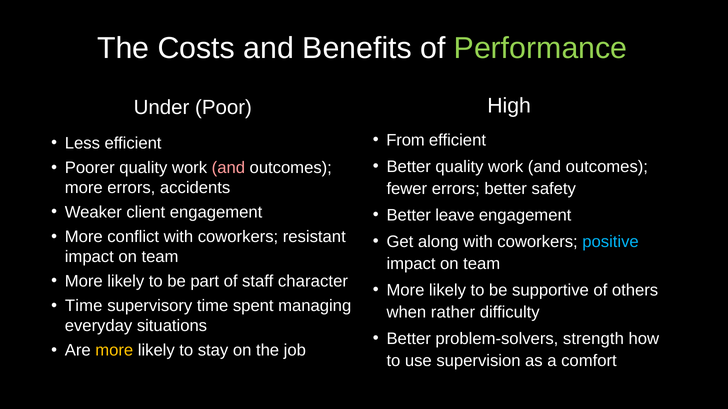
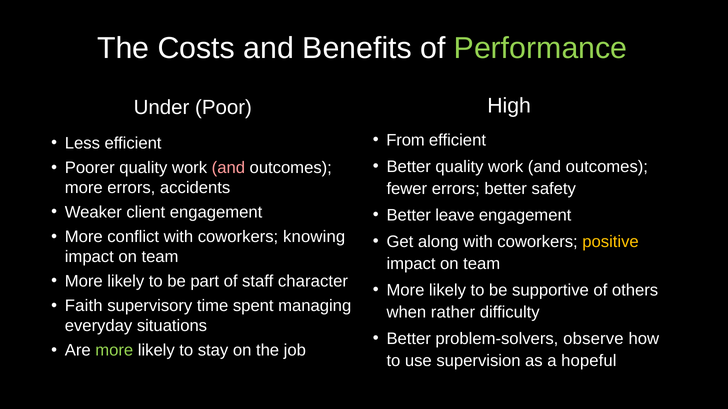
resistant: resistant -> knowing (314, 237)
positive colour: light blue -> yellow (611, 242)
Time: Time -> Faith (84, 306)
strength: strength -> observe (593, 339)
more colour: yellow -> light green (114, 351)
comfort: comfort -> hopeful (589, 361)
